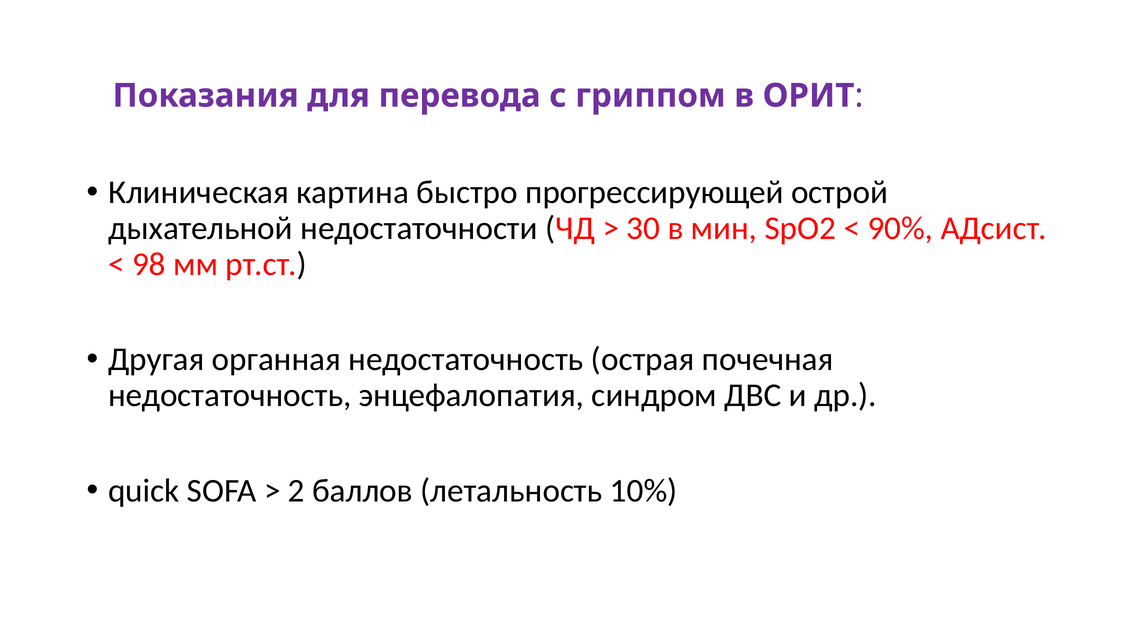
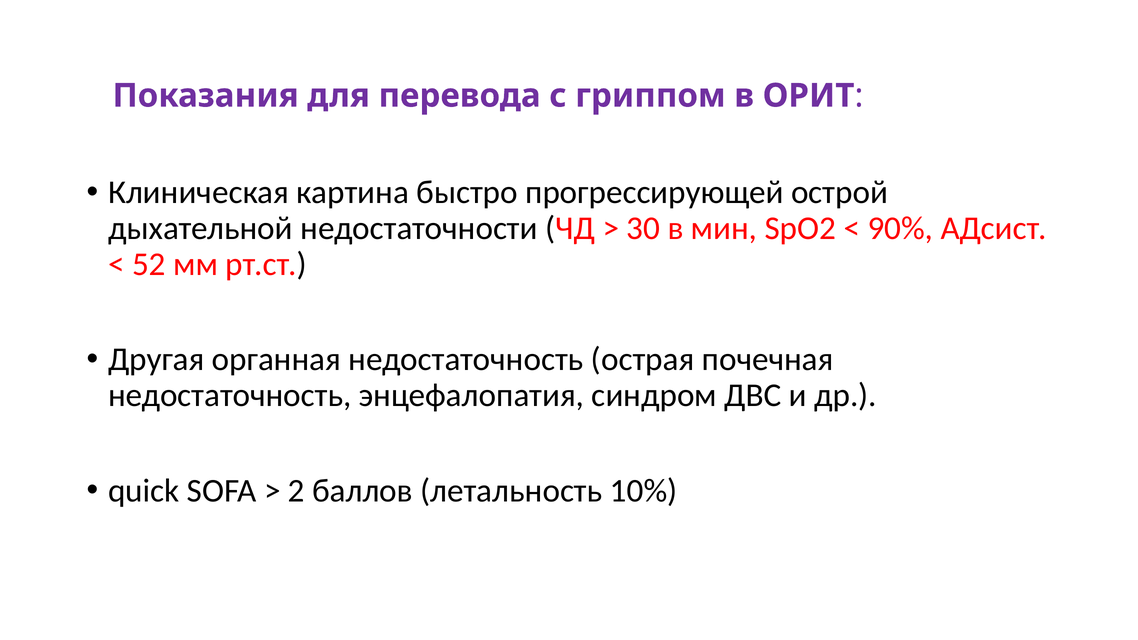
98: 98 -> 52 (149, 264)
